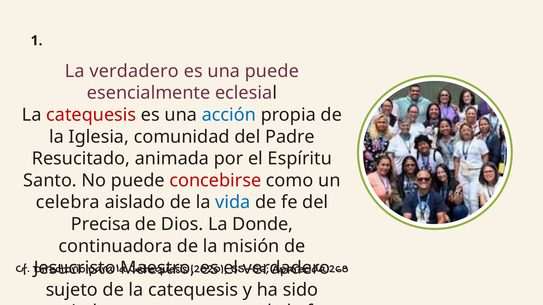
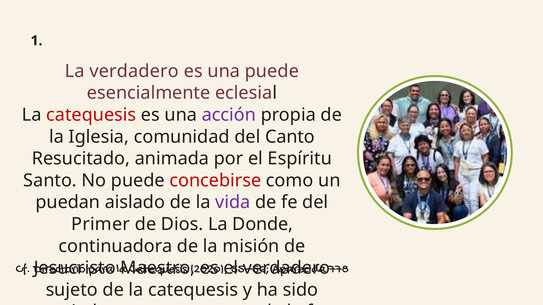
acción colour: blue -> purple (229, 115)
Padre: Padre -> Canto (290, 137)
celebra: celebra -> puedan (68, 203)
vida colour: blue -> purple (233, 203)
Precisa: Precisa -> Primer (101, 225)
268: 268 -> 778 (339, 268)
